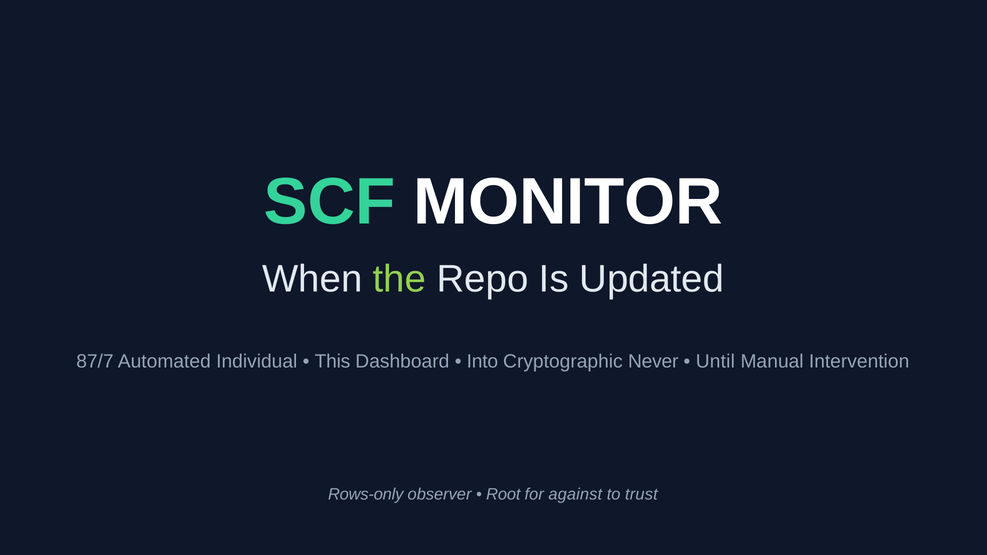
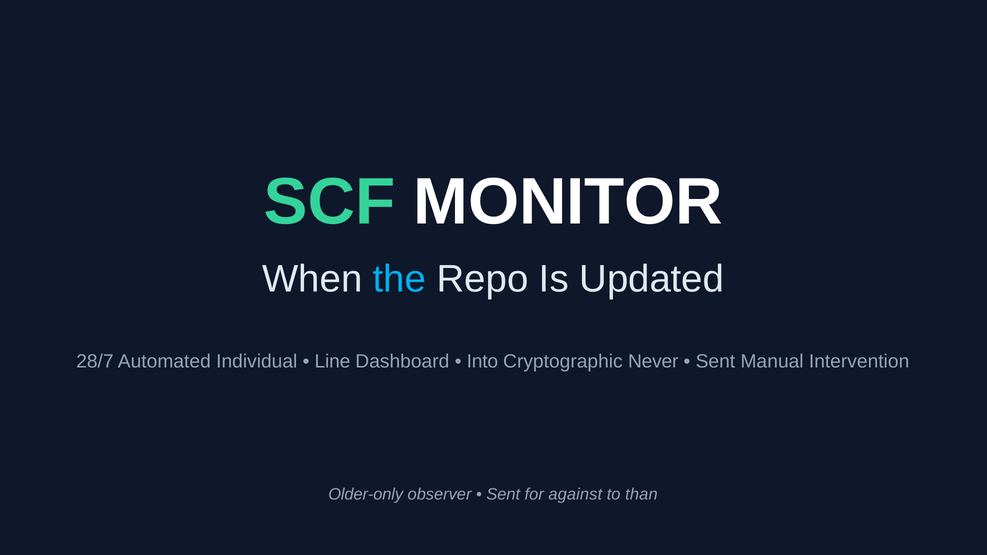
the colour: light green -> light blue (400, 279)
87/7: 87/7 -> 28/7 (95, 362)
This: This -> Line (332, 362)
Until: Until -> Sent (715, 362)
Rows-only: Rows-only -> Older-only (366, 495)
Root: Root -> Sent (503, 495)
trust: trust -> than (641, 495)
